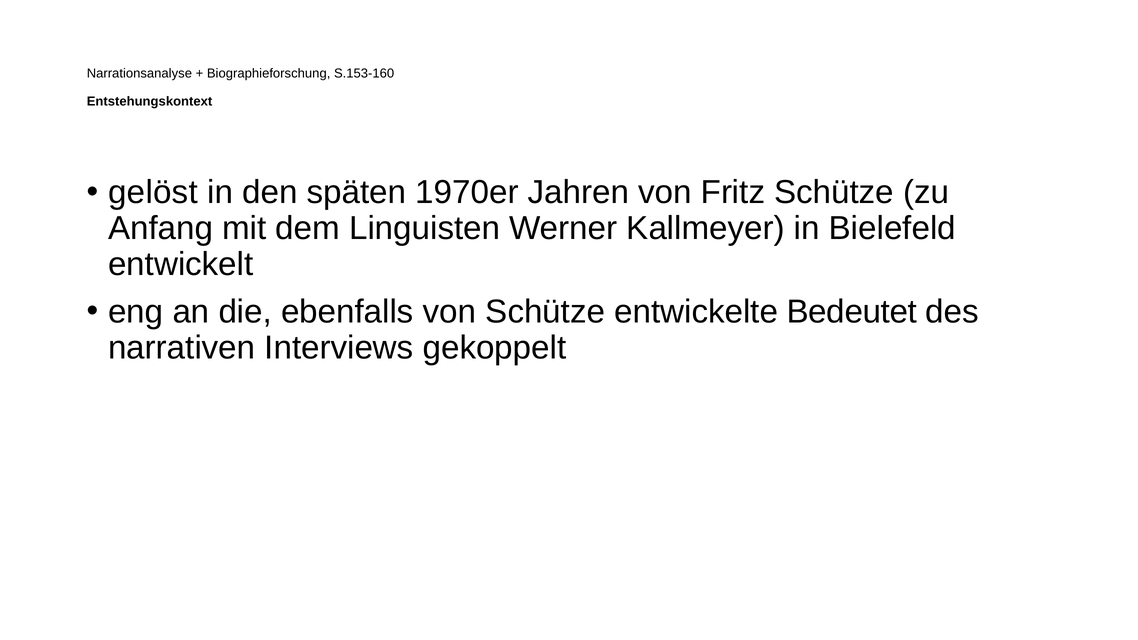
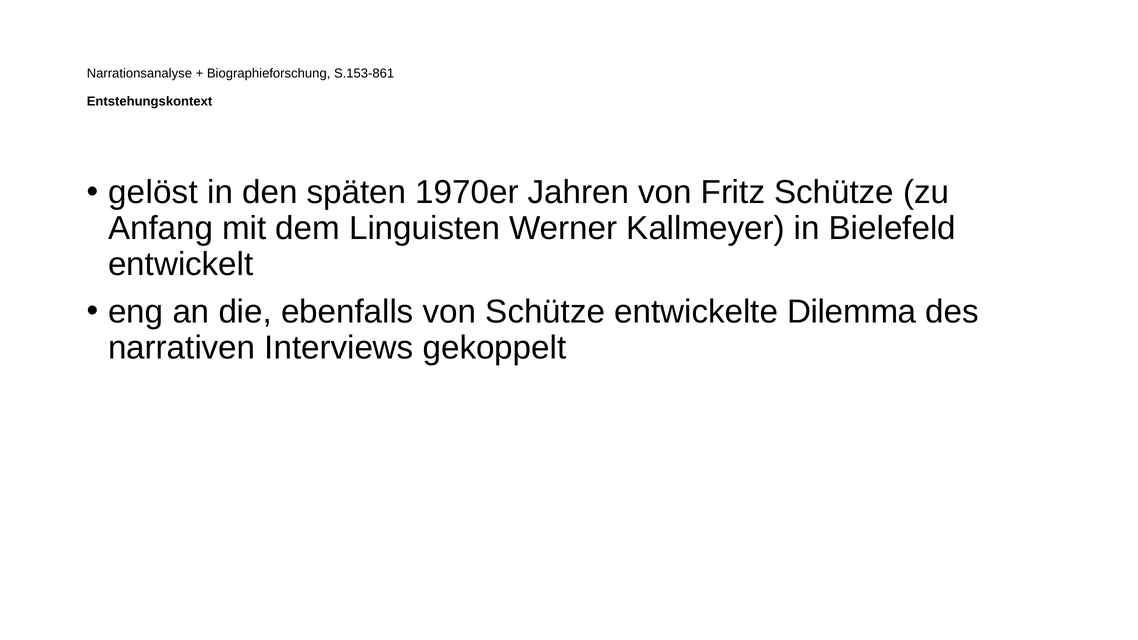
S.153-160: S.153-160 -> S.153-861 (364, 73)
Bedeutet: Bedeutet -> Dilemma (852, 312)
